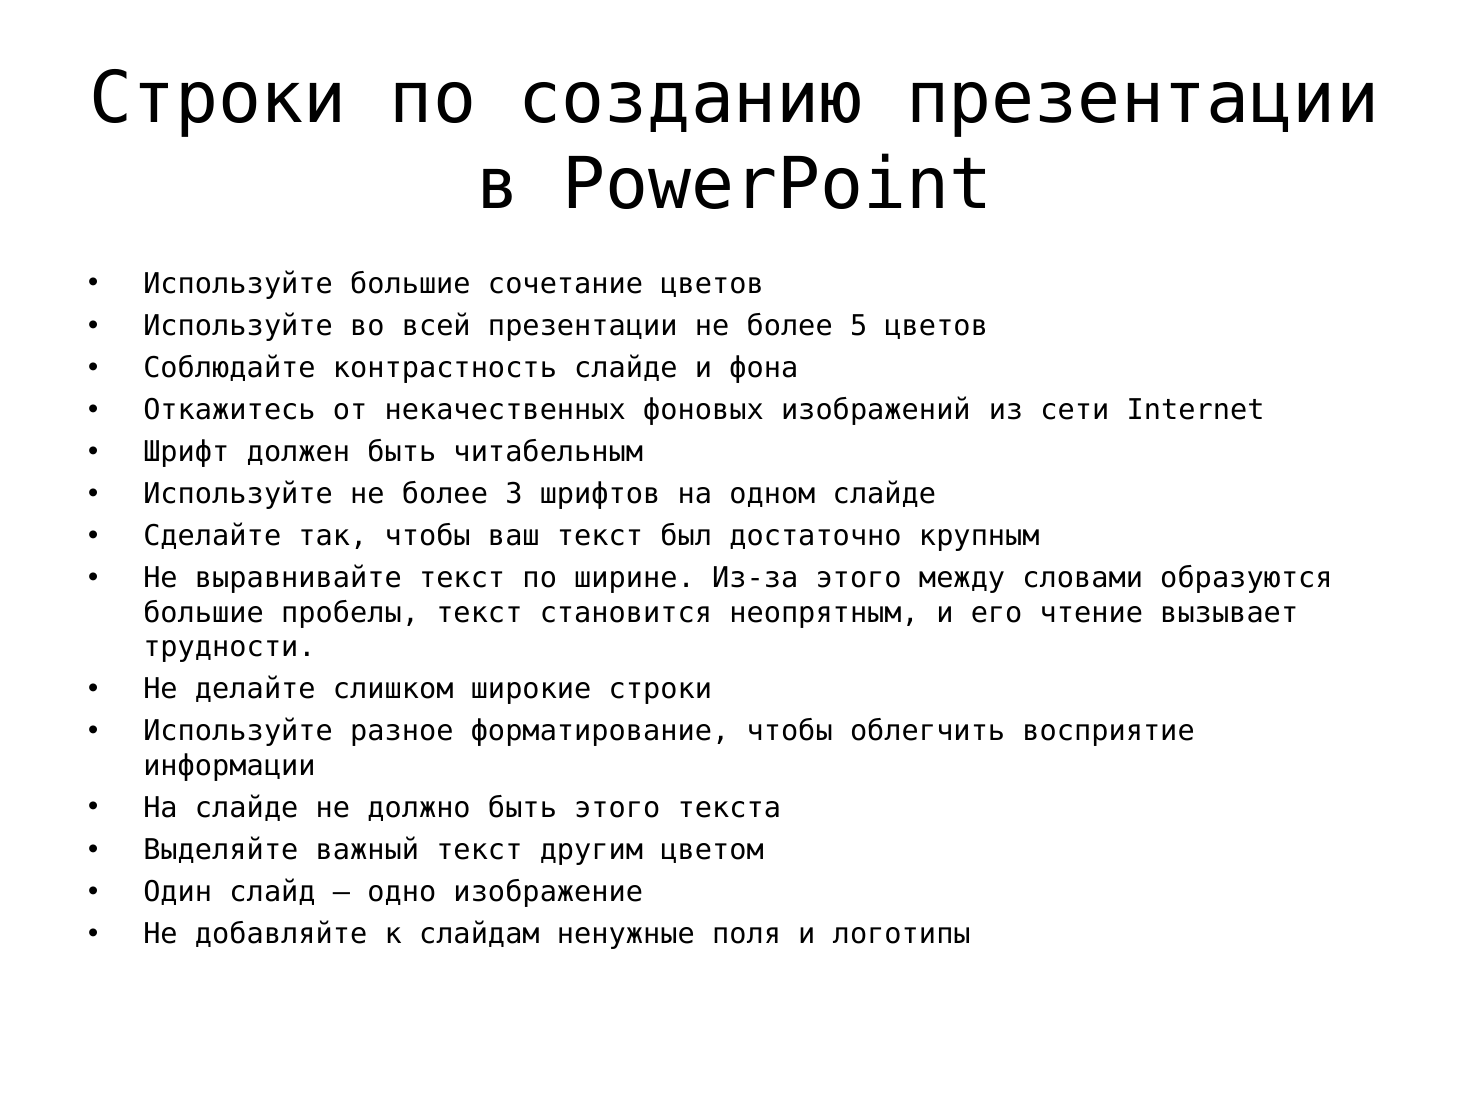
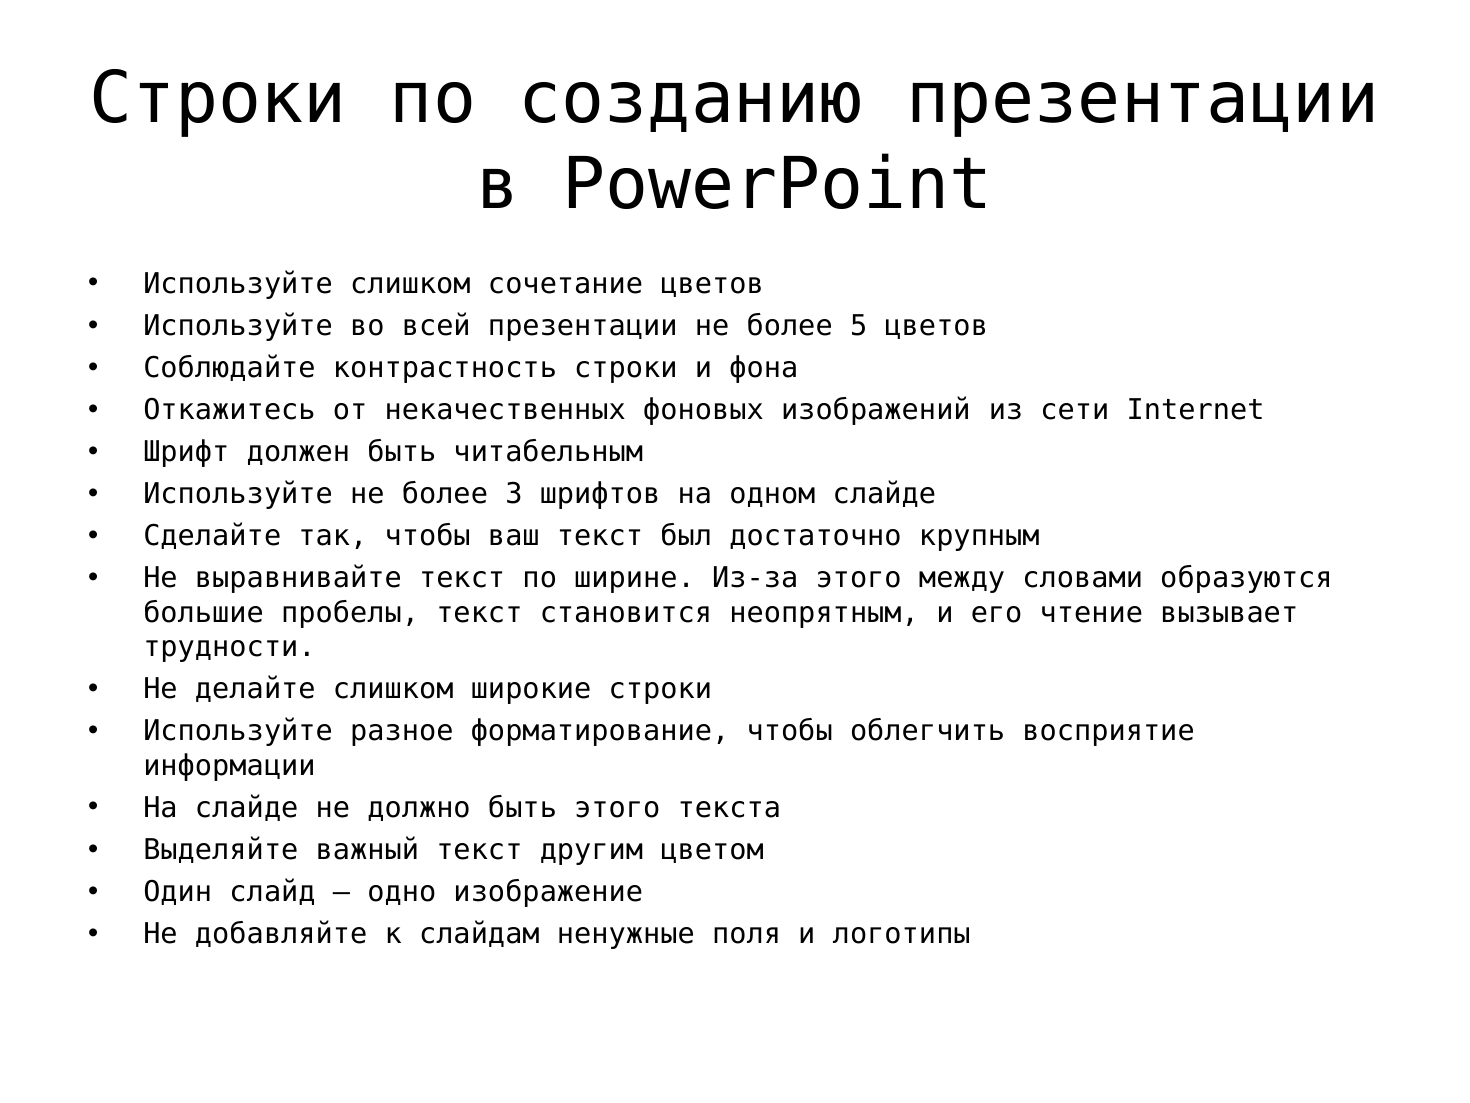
Используйте большие: большие -> слишком (410, 284)
контрастность слайде: слайде -> строки (626, 368)
